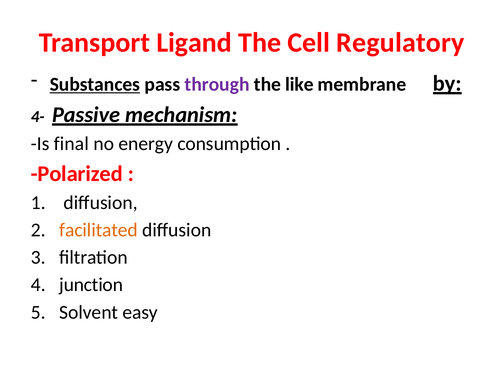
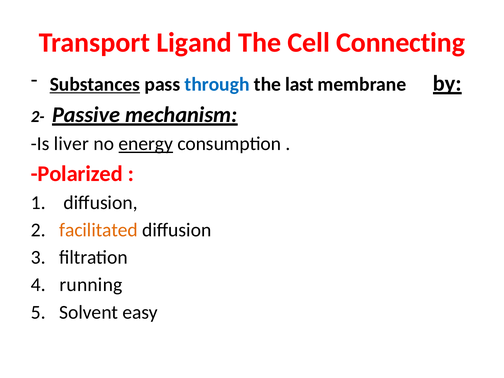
Regulatory: Regulatory -> Connecting (401, 43)
through colour: purple -> blue (217, 84)
like: like -> last (299, 84)
4-: 4- -> 2- (38, 117)
final: final -> liver (71, 144)
energy underline: none -> present (146, 144)
junction: junction -> running (91, 285)
